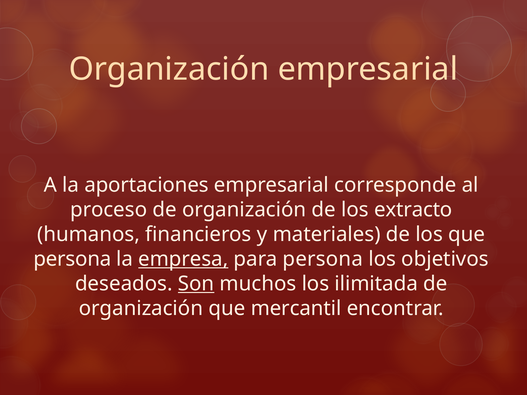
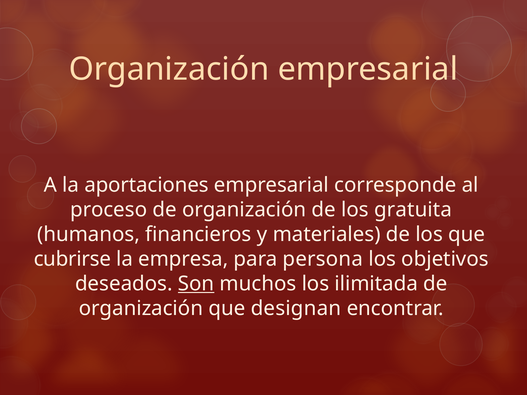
extracto: extracto -> gratuita (413, 209)
persona: persona -> cubrirse (72, 259)
empresa underline: present -> none (183, 259)
mercantil: mercantil -> designan (296, 308)
